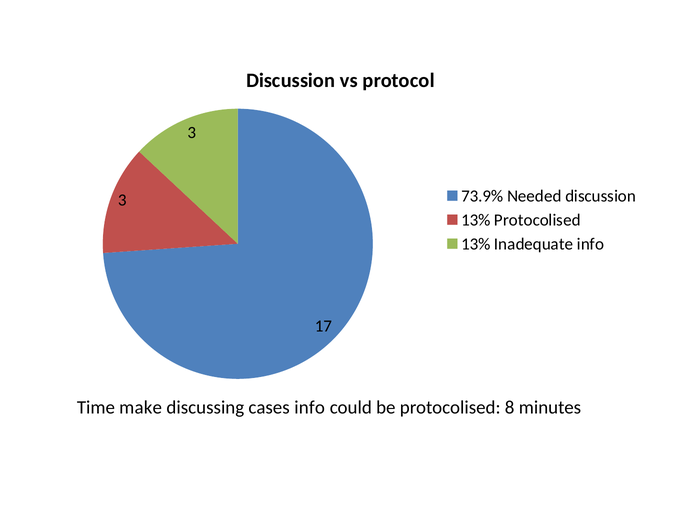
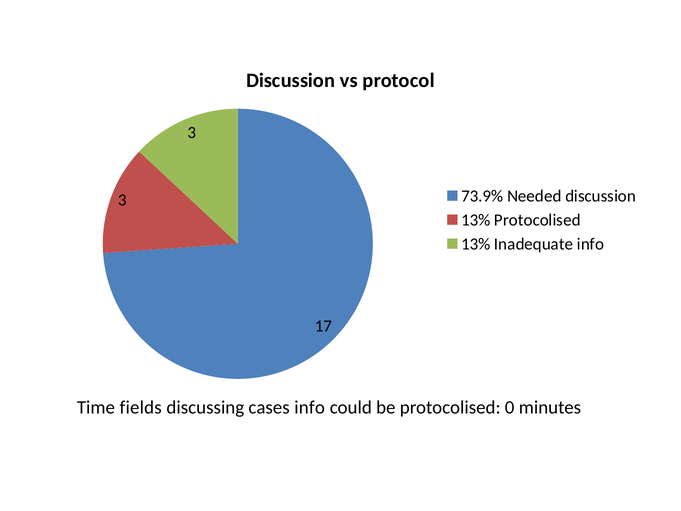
make: make -> fields (141, 407)
8: 8 -> 0 (510, 407)
